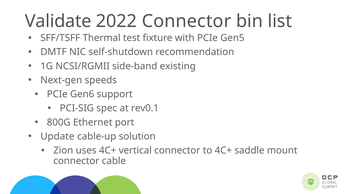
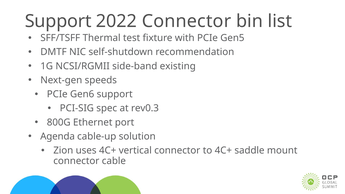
Validate: Validate -> Support (58, 21)
rev0.1: rev0.1 -> rev0.3 (145, 108)
Update: Update -> Agenda (58, 136)
